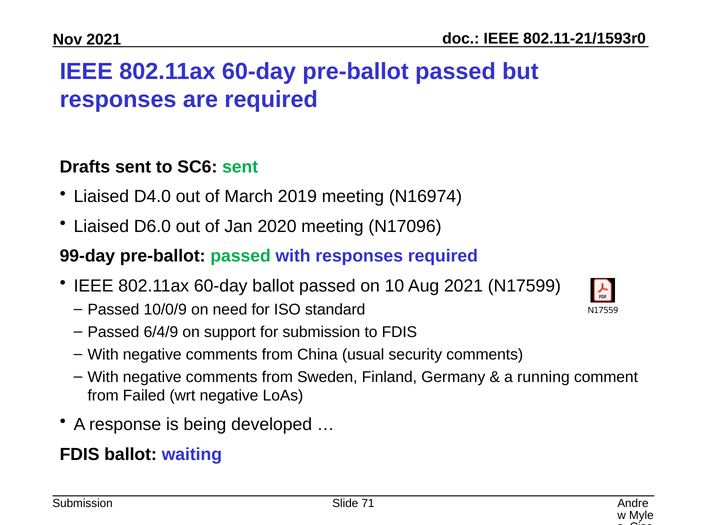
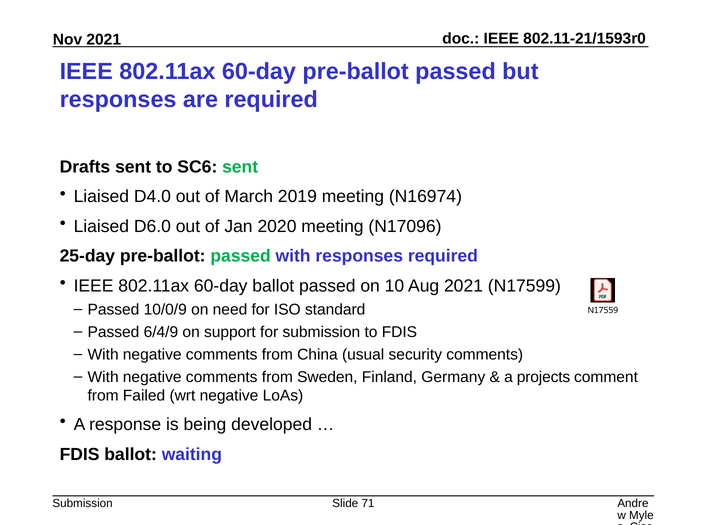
99-day: 99-day -> 25-day (87, 257)
running: running -> projects (544, 378)
